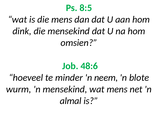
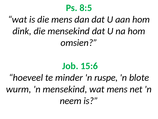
48:6: 48:6 -> 15:6 (89, 66)
neem: neem -> ruspe (106, 77)
almal: almal -> neem (71, 100)
